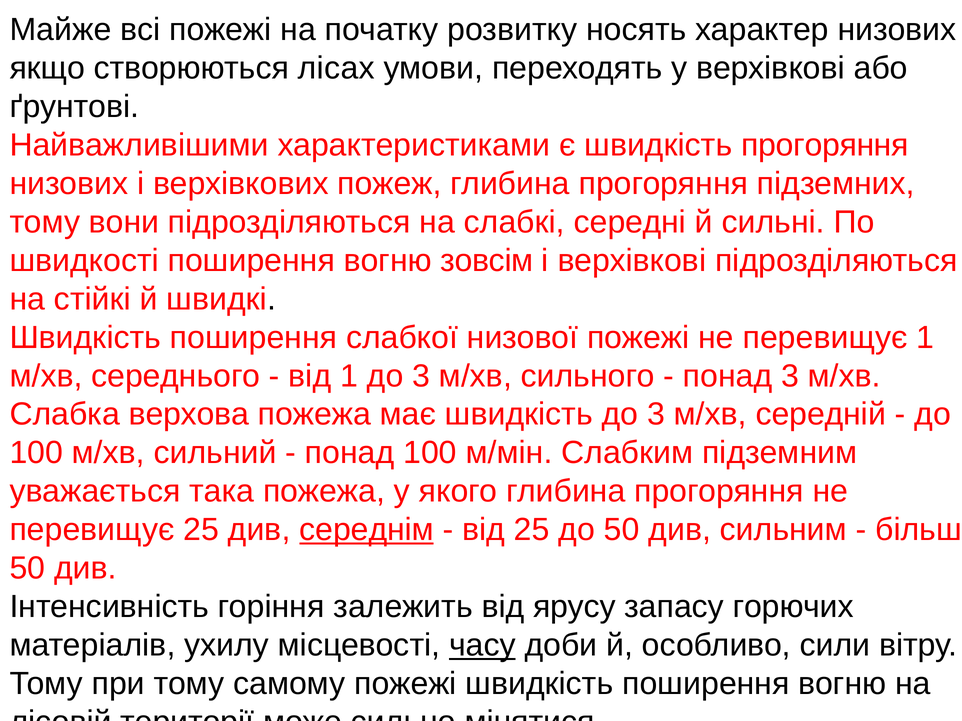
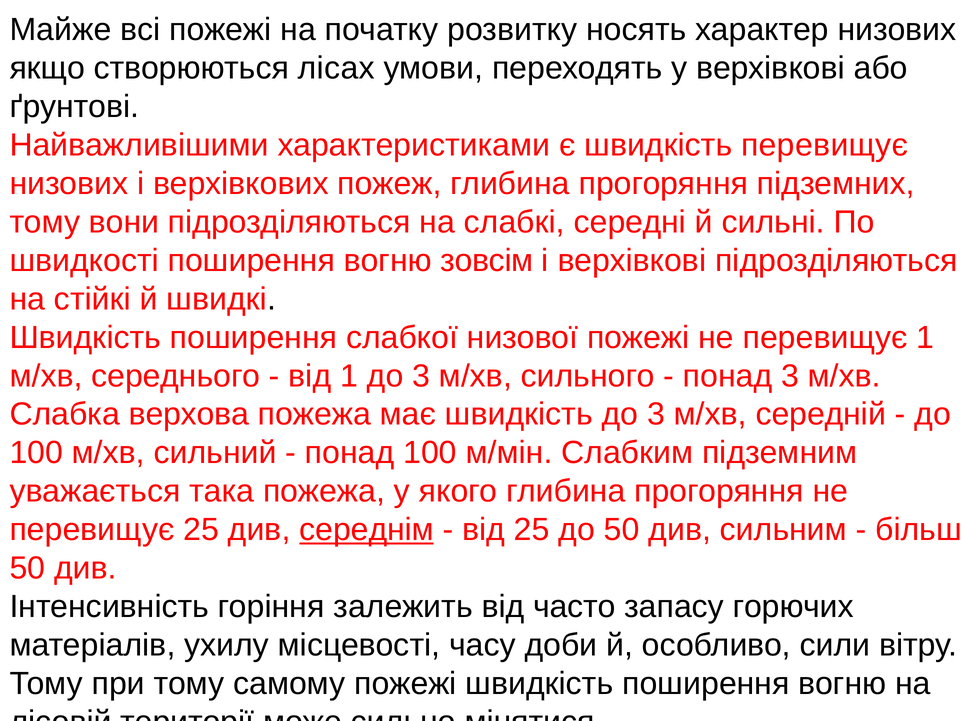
швидкість прогоряння: прогоряння -> перевищує (825, 145)
ярусу: ярусу -> часто (574, 607)
часу underline: present -> none (482, 646)
